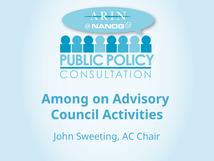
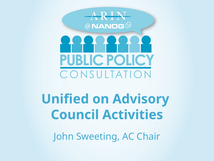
Among: Among -> Unified (65, 99)
